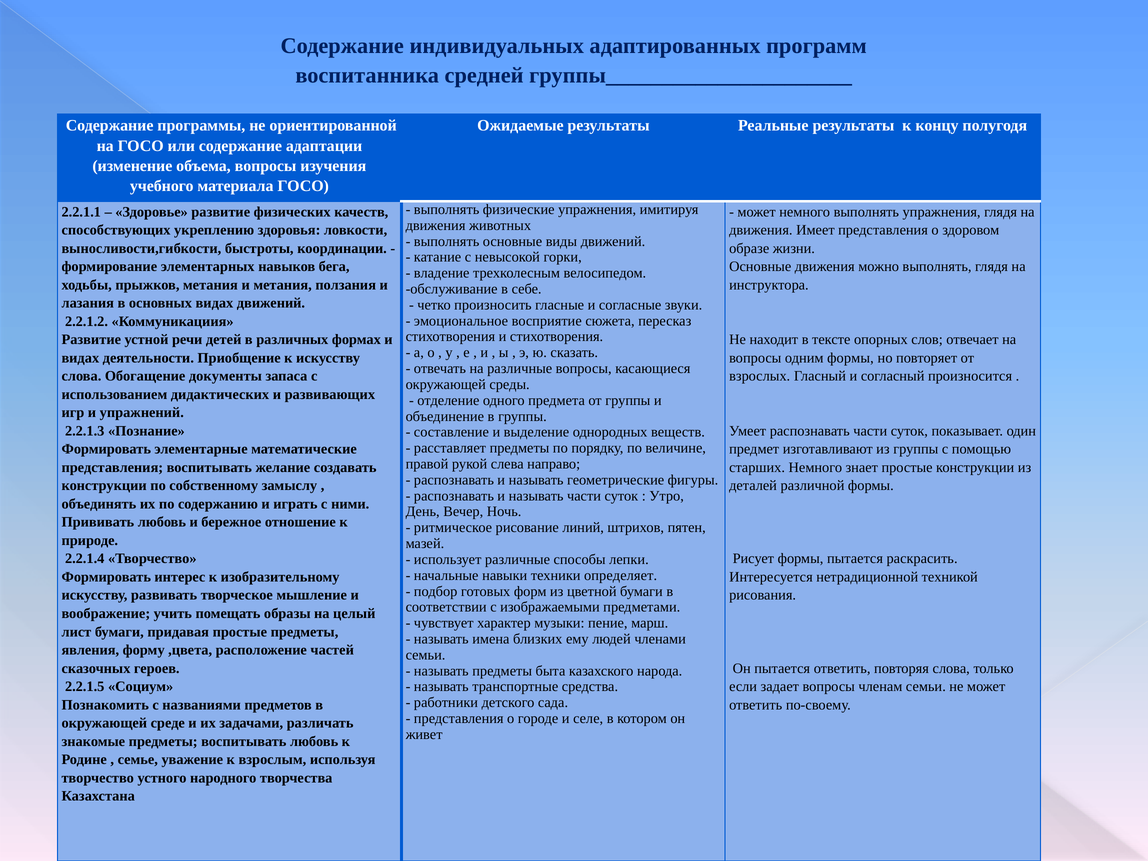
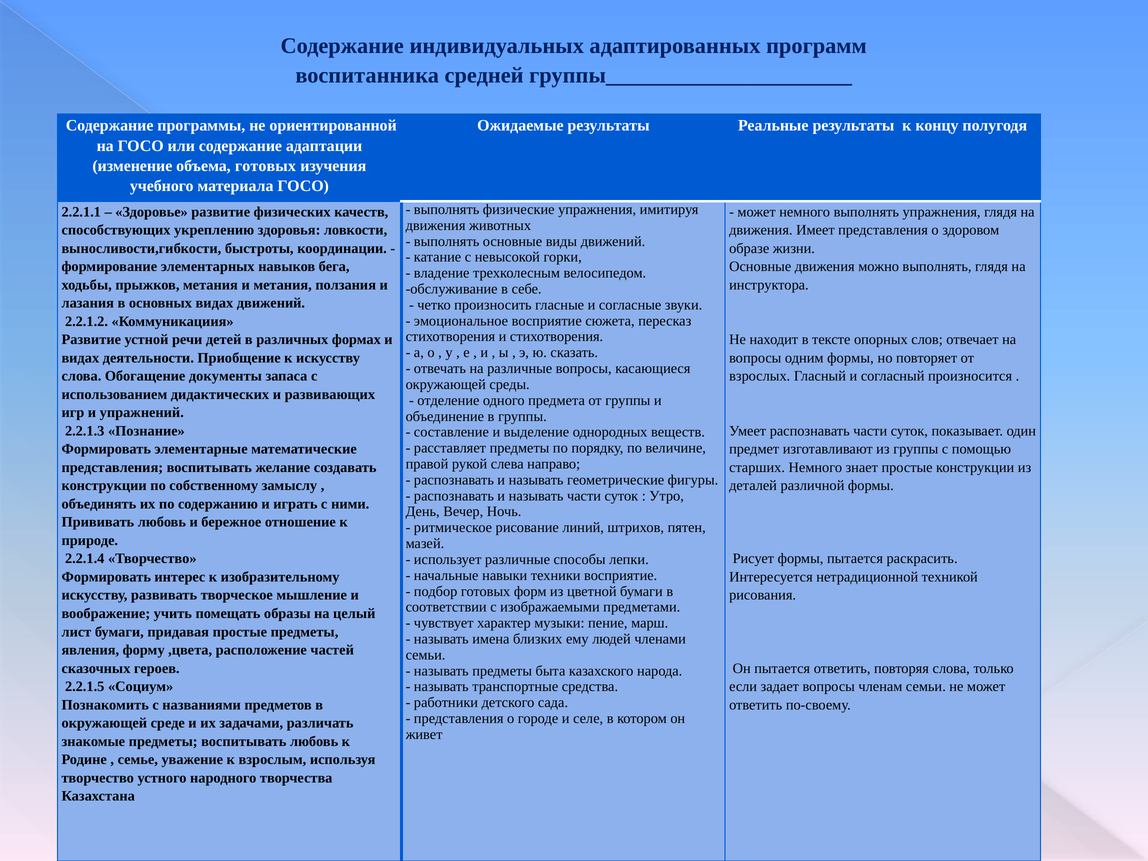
объема вопросы: вопросы -> готовых (265, 166)
техники определяет: определяет -> восприятие (621, 575)
